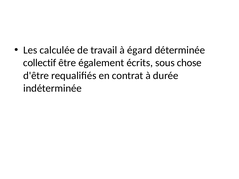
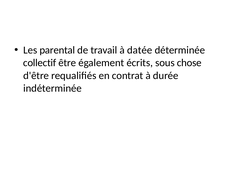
calculée: calculée -> parental (57, 50)
égard: égard -> datée (140, 50)
